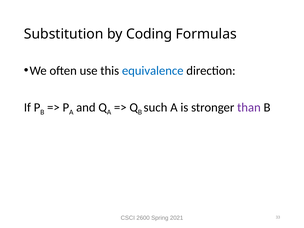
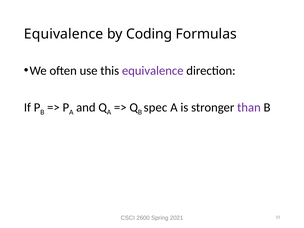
Substitution: Substitution -> Equivalence (64, 34)
equivalence colour: blue -> purple (153, 71)
such: such -> spec (155, 107)
